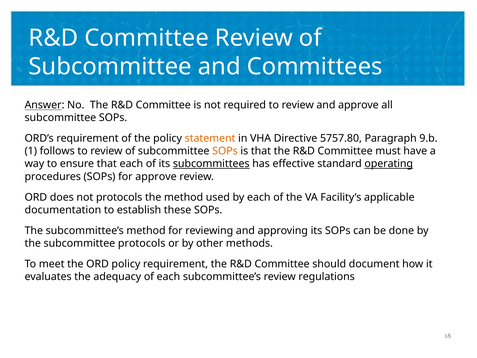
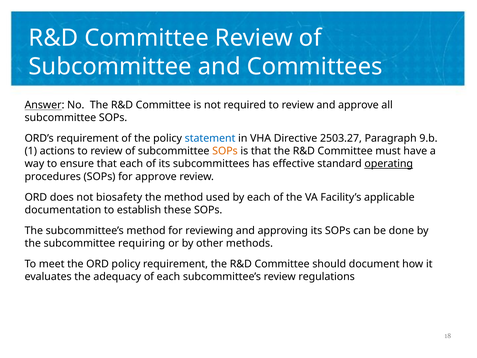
statement colour: orange -> blue (210, 138)
5757.80: 5757.80 -> 2503.27 (341, 138)
follows: follows -> actions (57, 151)
subcommittees underline: present -> none (211, 164)
not protocols: protocols -> biosafety (119, 197)
subcommittee protocols: protocols -> requiring (142, 243)
